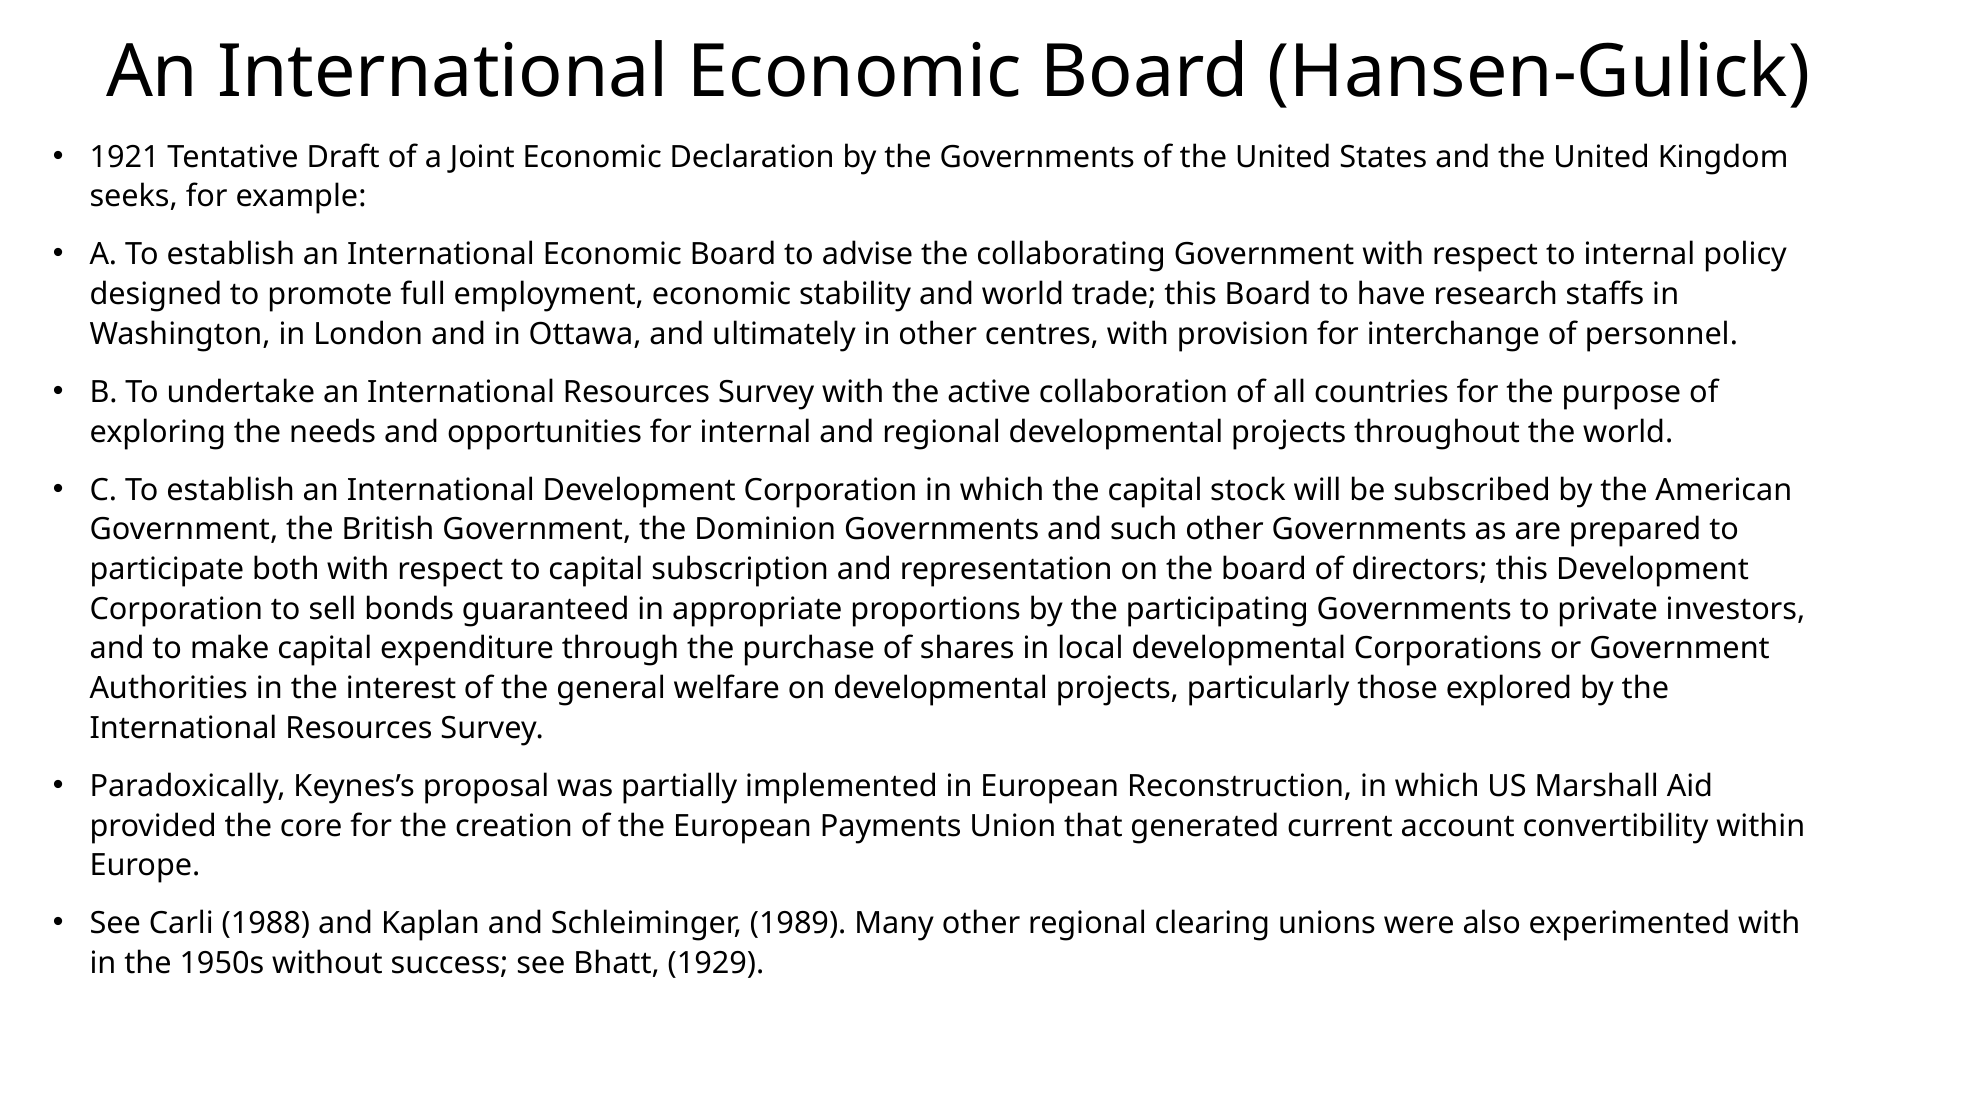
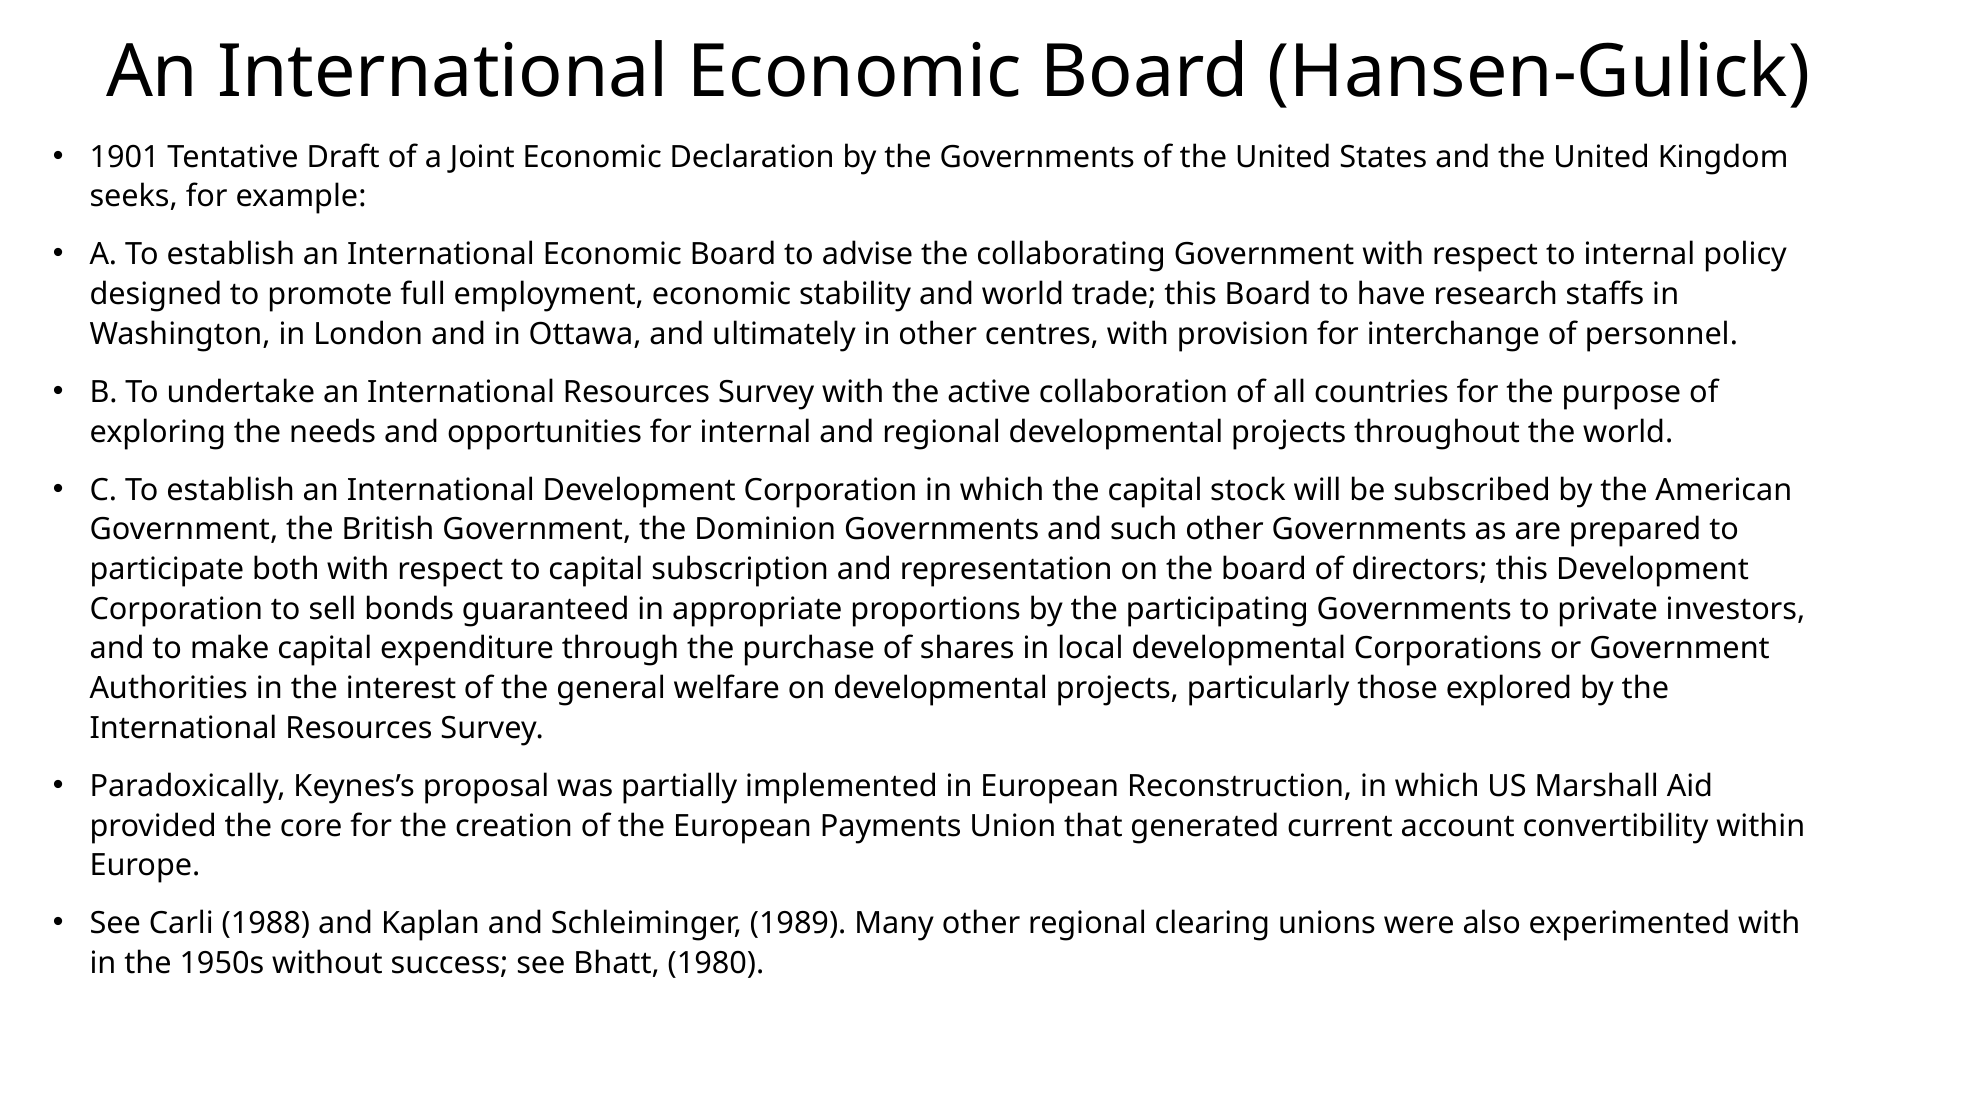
1921: 1921 -> 1901 (125, 157)
1929: 1929 -> 1980 (716, 963)
